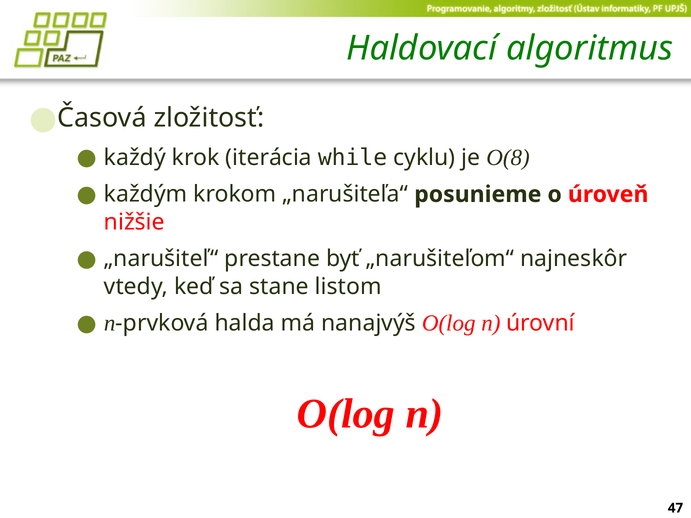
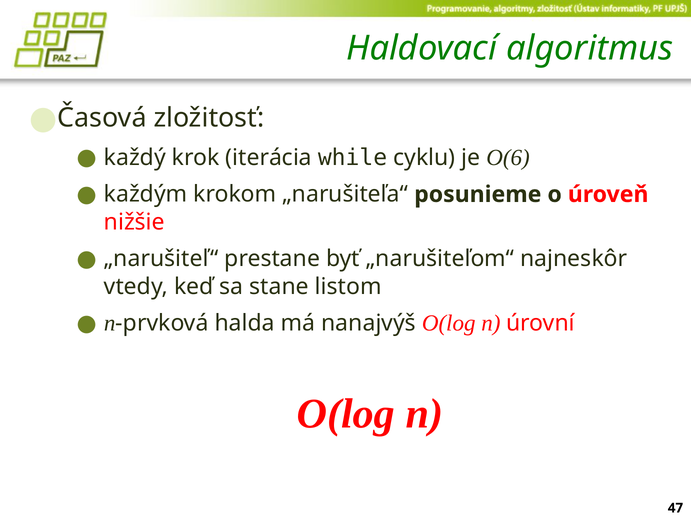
O(8: O(8 -> O(6 (508, 158)
